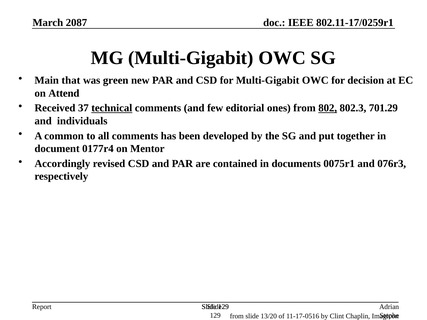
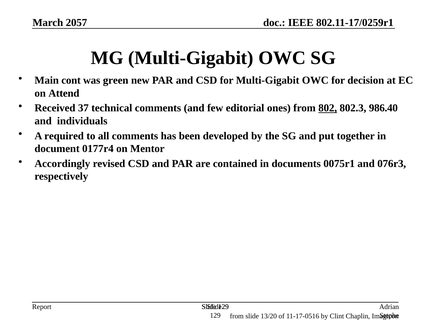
2087: 2087 -> 2057 (76, 23)
that: that -> cont (71, 80)
technical underline: present -> none (112, 108)
701.29: 701.29 -> 986.40 (383, 108)
common: common -> required (64, 136)
